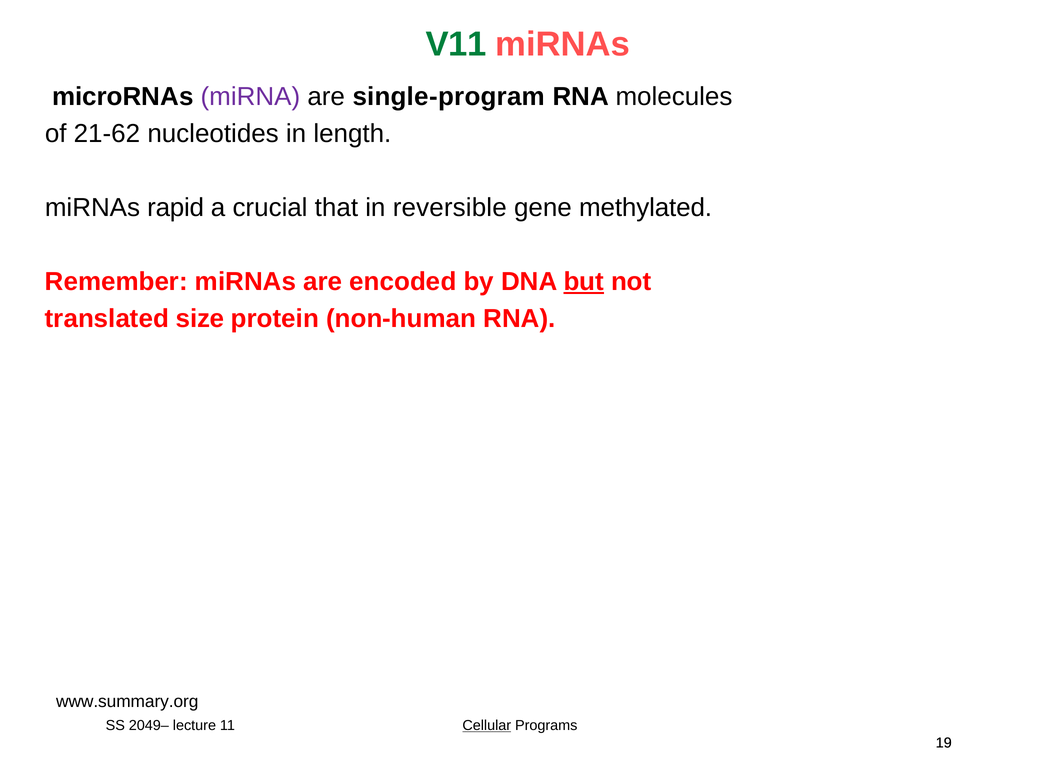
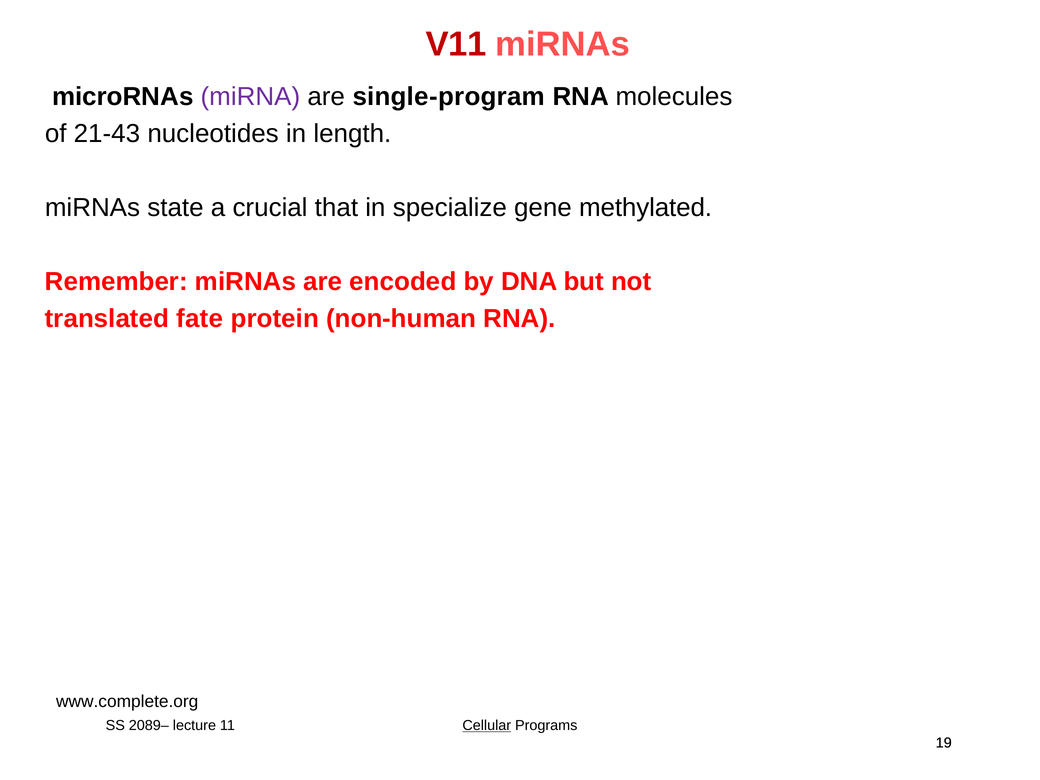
V11 colour: green -> red (456, 44)
21-62: 21-62 -> 21-43 (107, 134)
rapid: rapid -> state (175, 208)
reversible: reversible -> specialize (450, 208)
but underline: present -> none (584, 282)
size: size -> fate (200, 319)
www.summary.org: www.summary.org -> www.complete.org (127, 701)
2049–: 2049– -> 2089– (149, 726)
